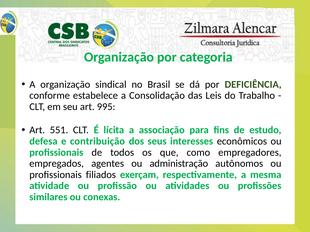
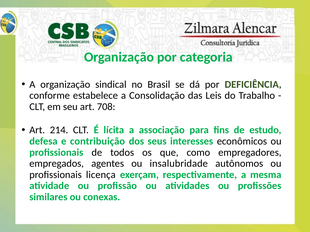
995: 995 -> 708 (106, 107)
551: 551 -> 214 (59, 130)
administração: administração -> insalubridade (179, 164)
filiados: filiados -> licença (101, 175)
